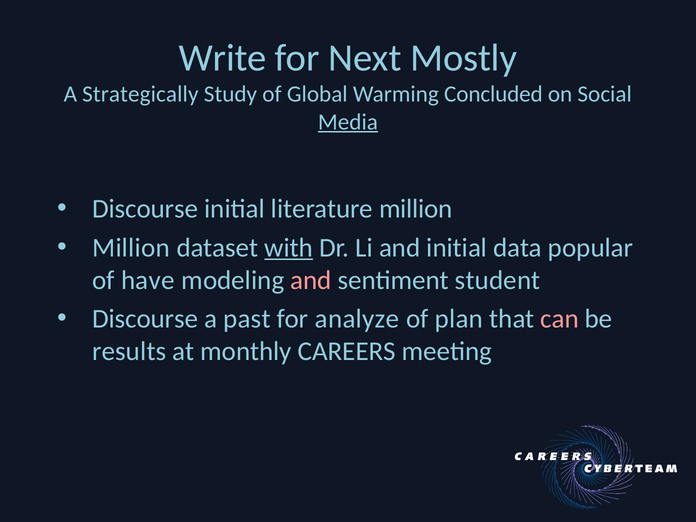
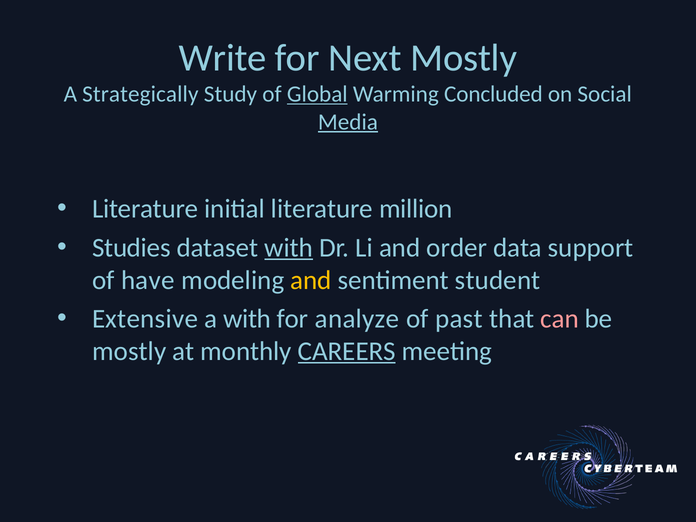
Global underline: none -> present (317, 94)
Discourse: Discourse -> Literature (145, 209)
Million: Million -> Studies (131, 248)
and initial: initial -> order (457, 248)
popular: popular -> support (591, 248)
and colour: pink -> yellow (311, 280)
Discourse: Discourse -> Extensive (145, 319)
a past: past -> with (247, 319)
plan: plan -> past (459, 319)
results: results -> mostly (129, 351)
CAREERS underline: none -> present (347, 351)
